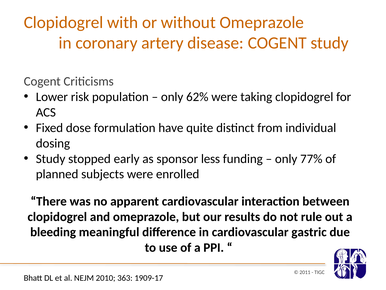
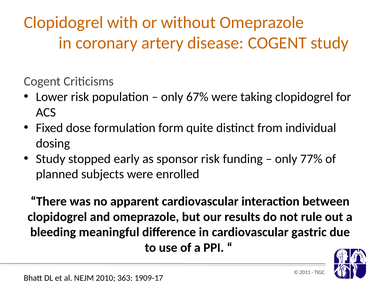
62%: 62% -> 67% (197, 97)
have: have -> form (171, 128)
sponsor less: less -> risk (210, 158)
